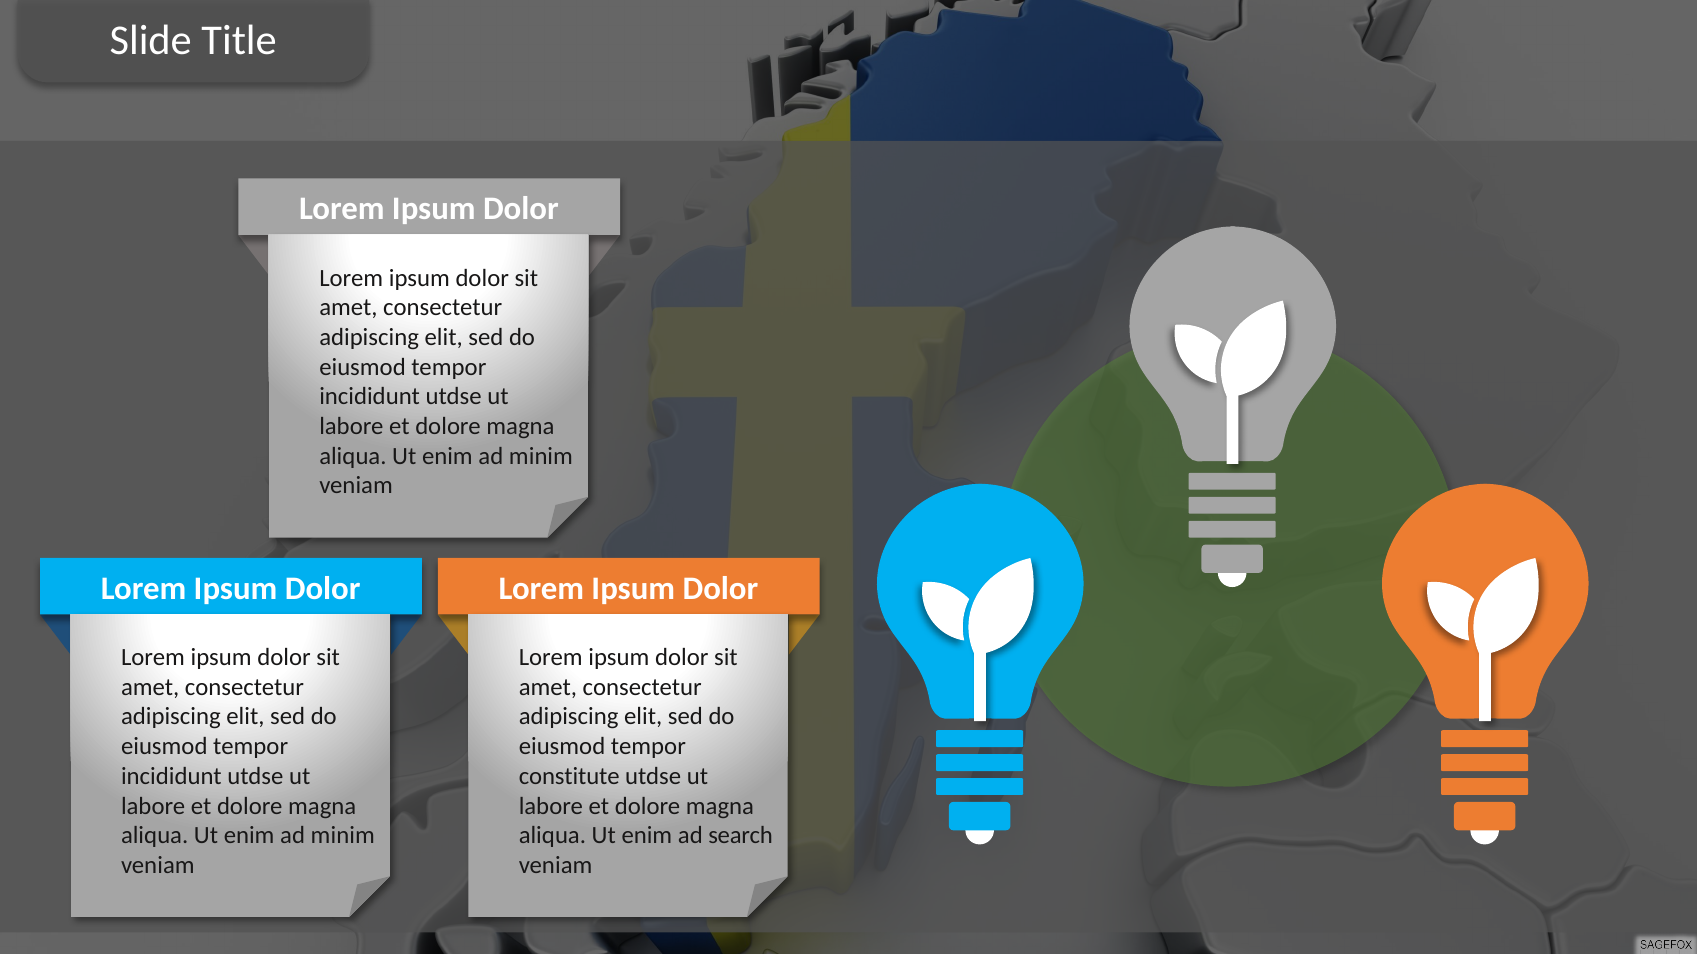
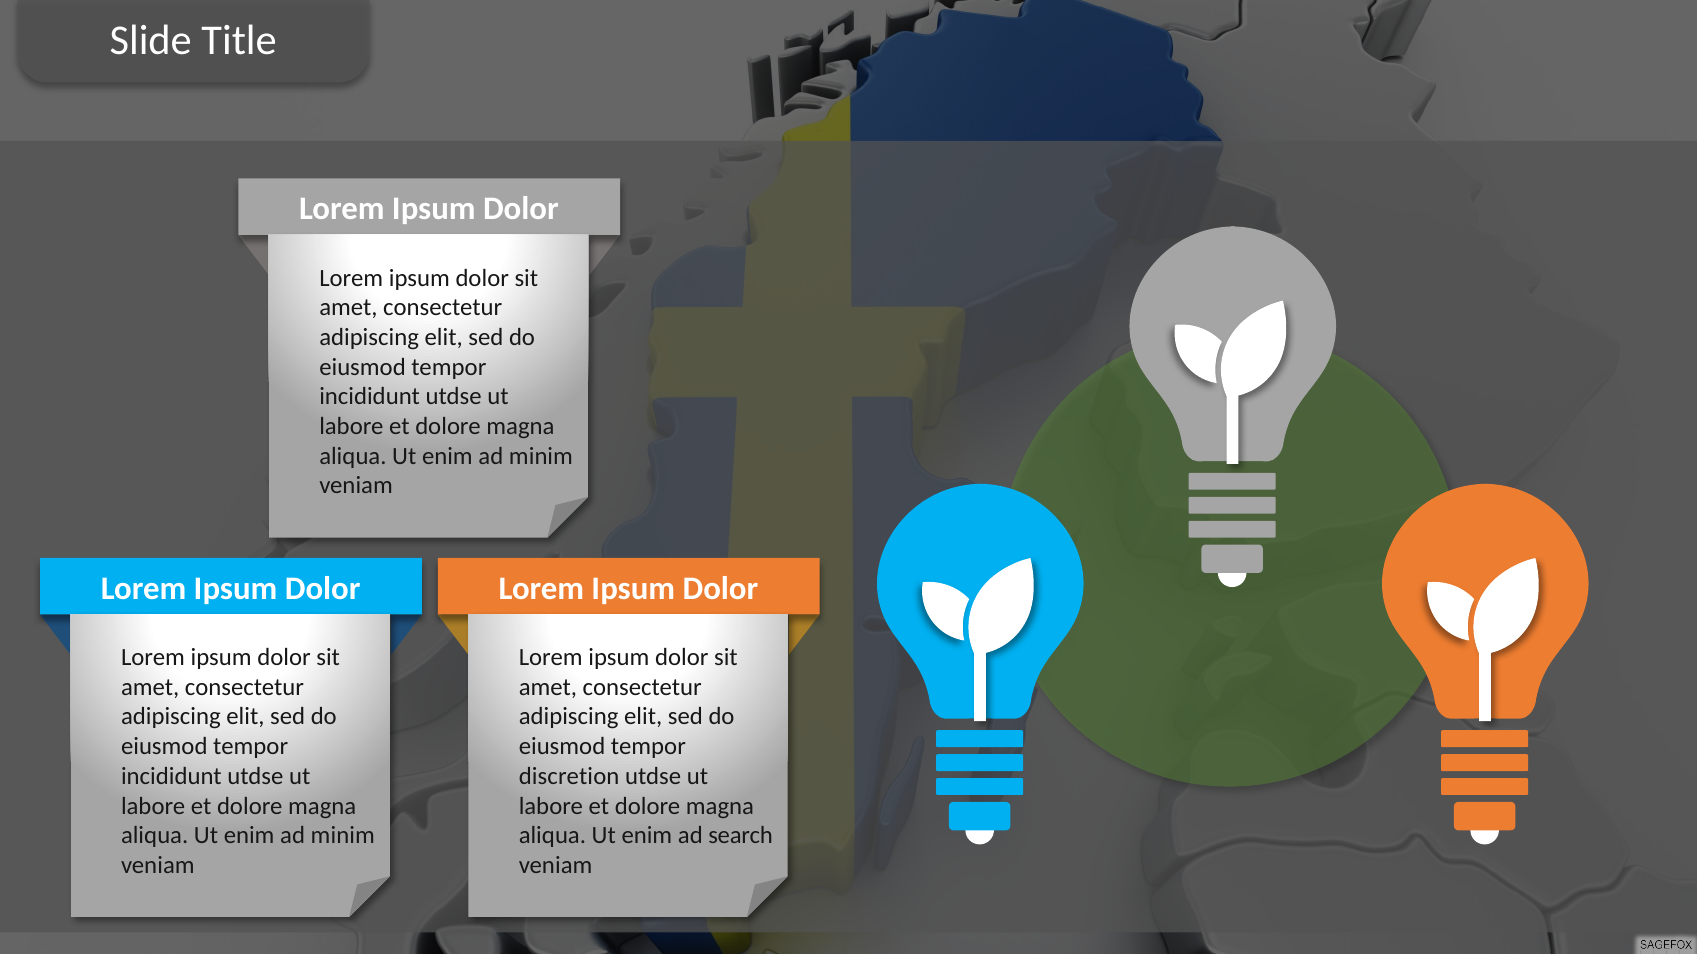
constitute: constitute -> discretion (569, 777)
